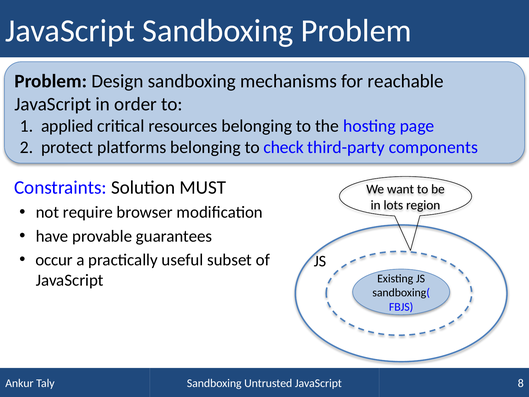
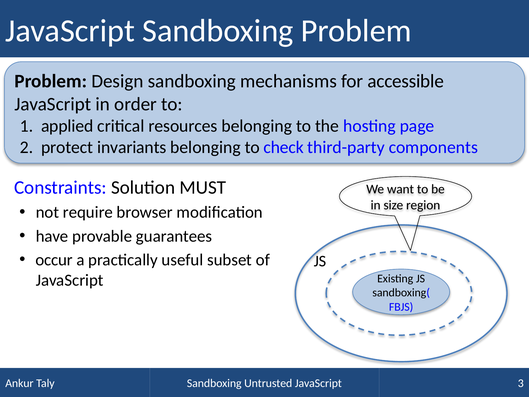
reachable: reachable -> accessible (406, 81)
platforms: platforms -> invariants (132, 147)
lots: lots -> size (393, 205)
8: 8 -> 3 (521, 383)
